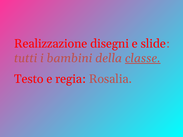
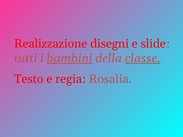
bambini underline: none -> present (70, 58)
